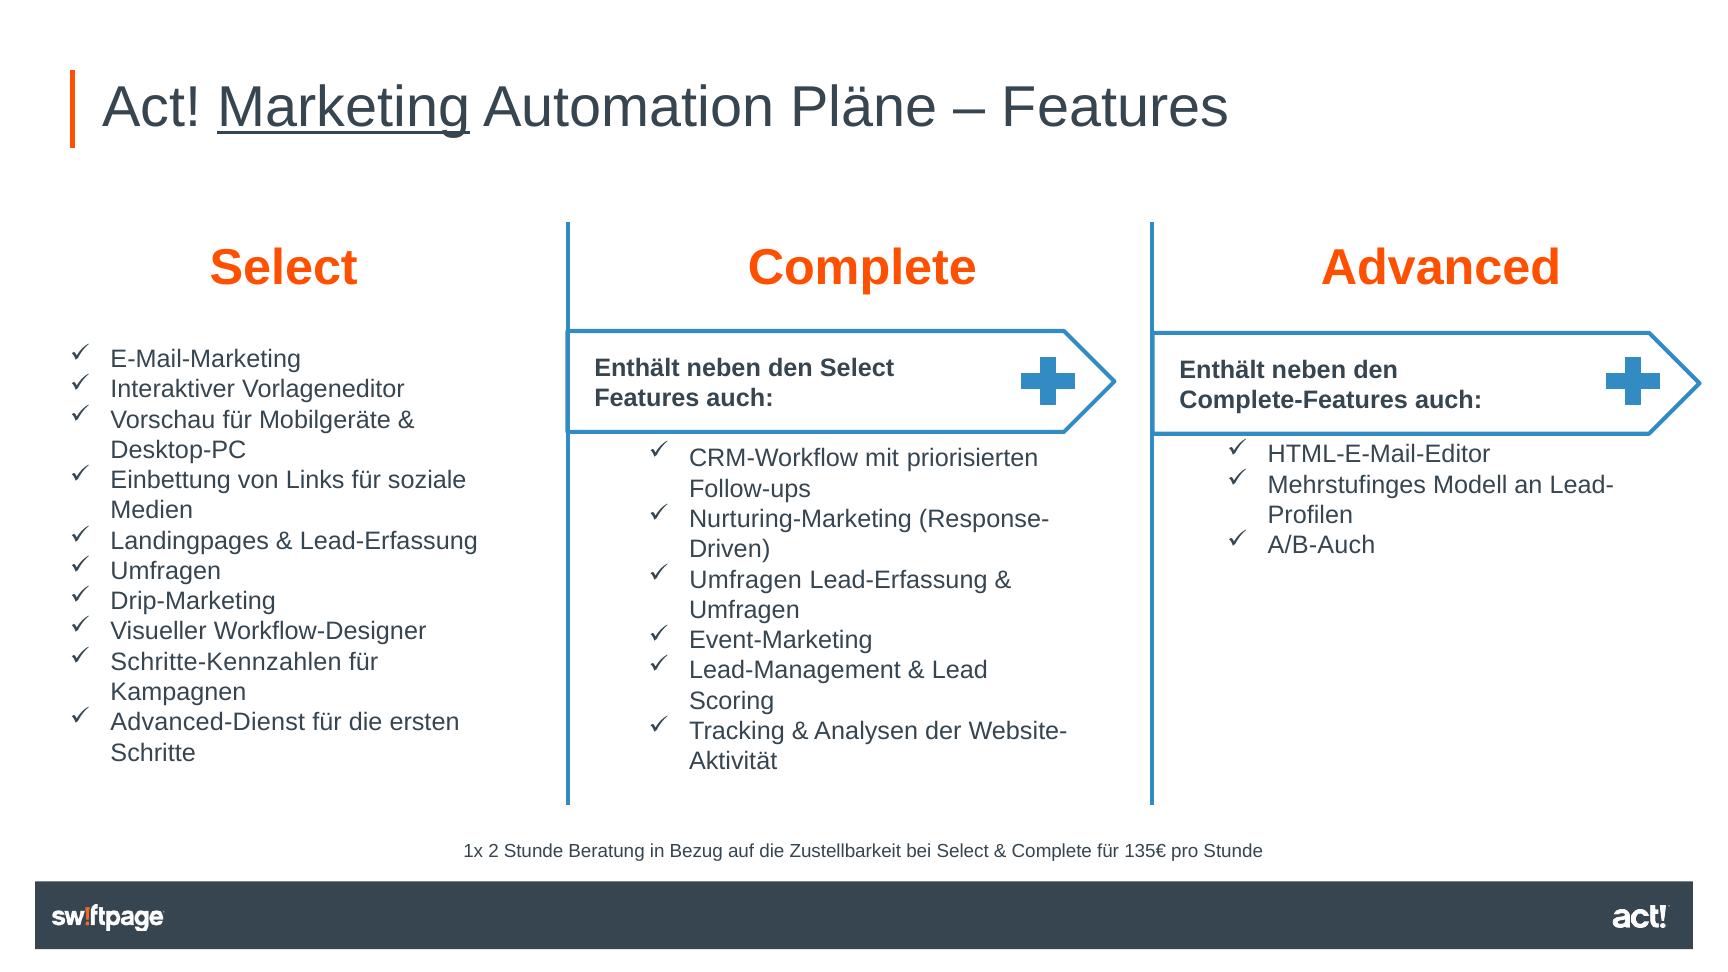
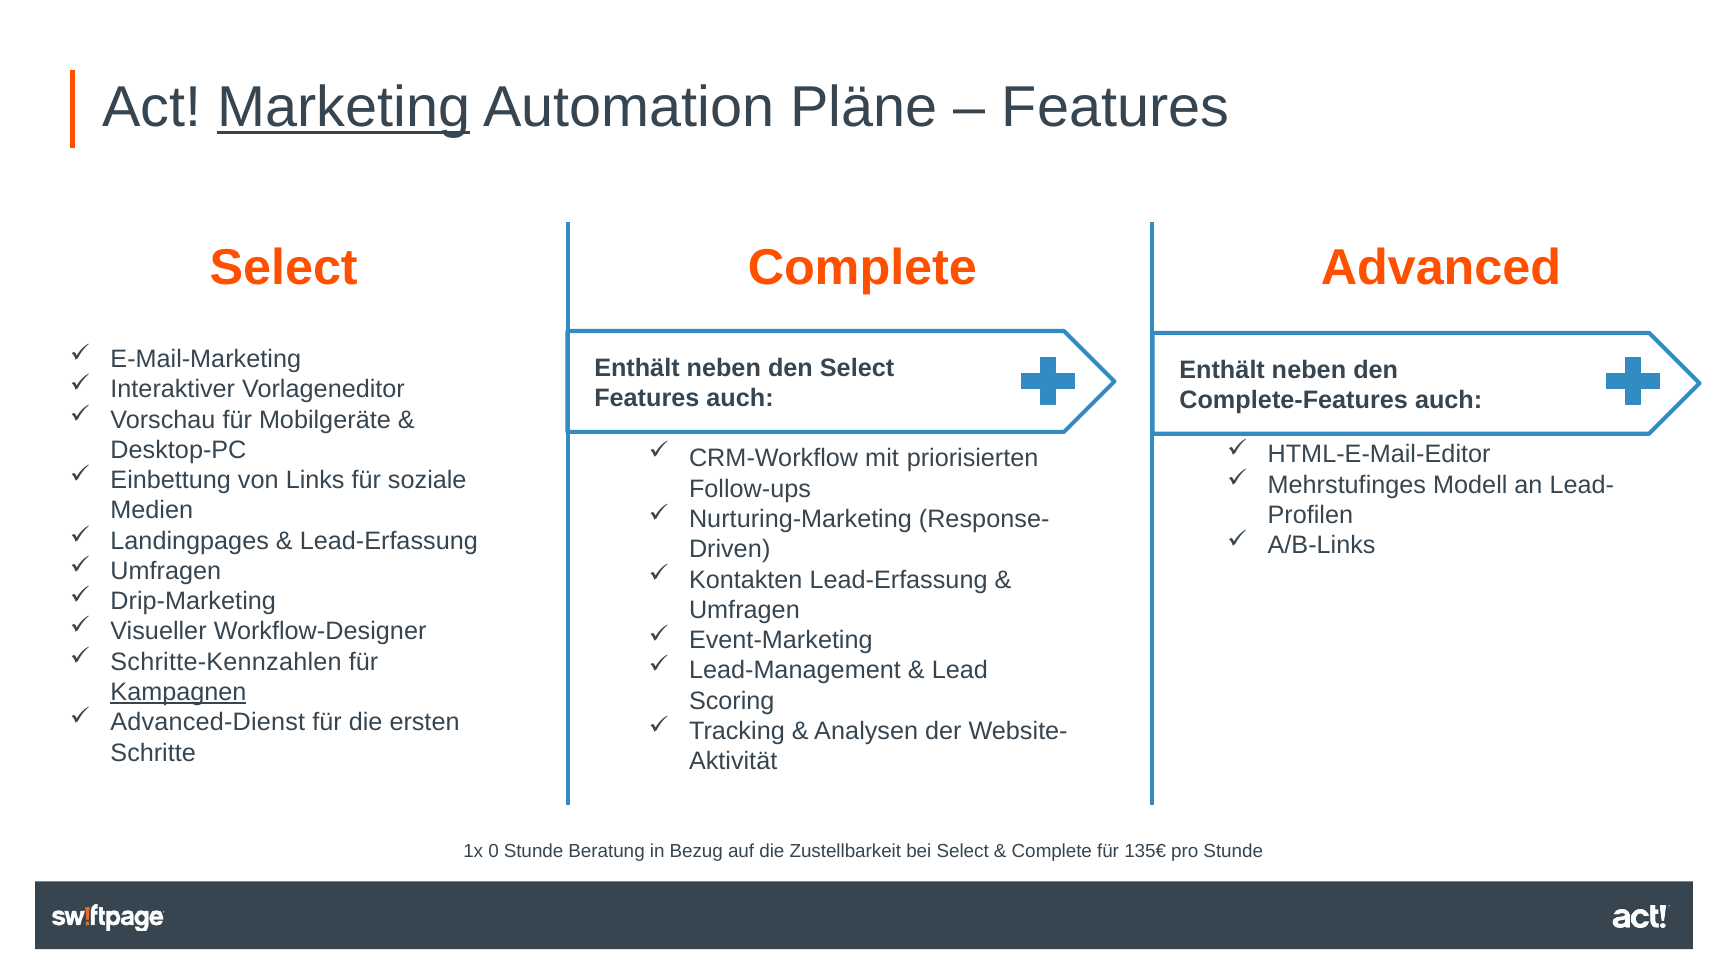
A/B-Auch: A/B-Auch -> A/B-Links (1322, 545)
Umfragen: Umfragen -> Kontakten (746, 580)
Kampagnen underline: none -> present (178, 692)
2: 2 -> 0 (494, 852)
